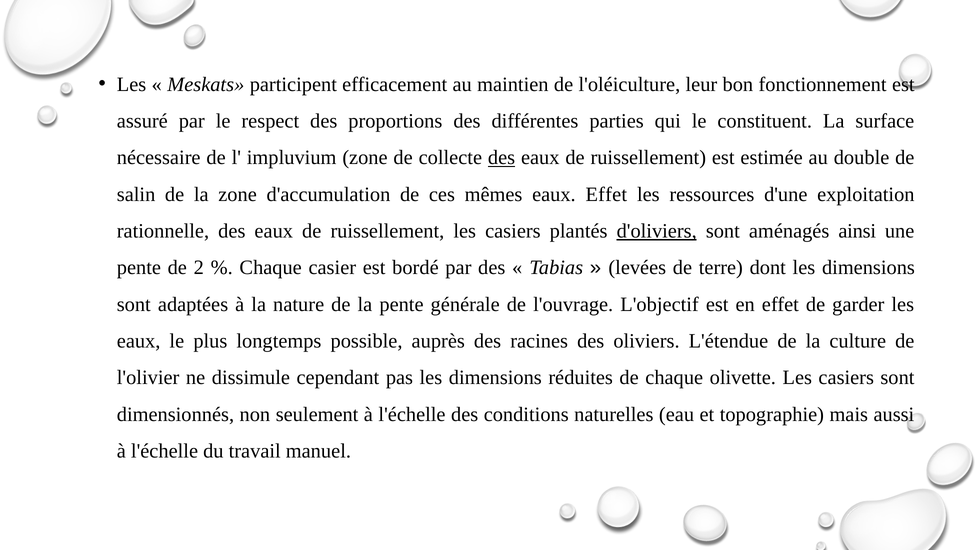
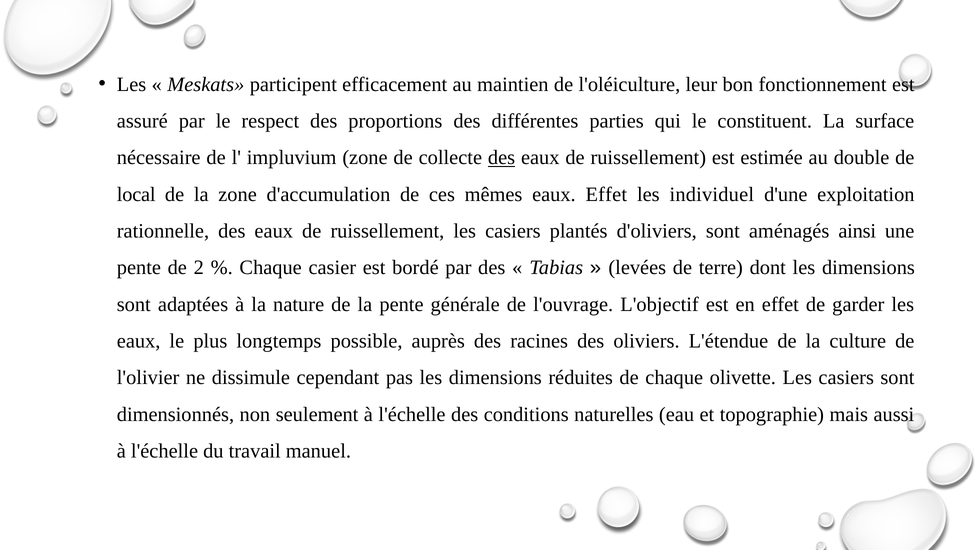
salin: salin -> local (136, 194)
ressources: ressources -> individuel (712, 194)
d'oliviers underline: present -> none (657, 231)
